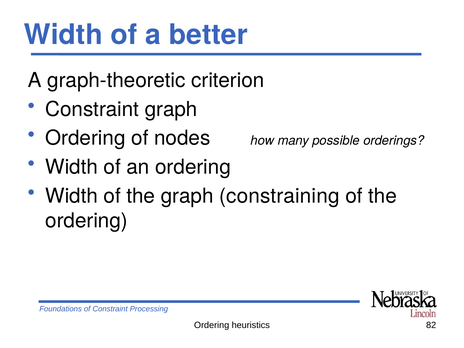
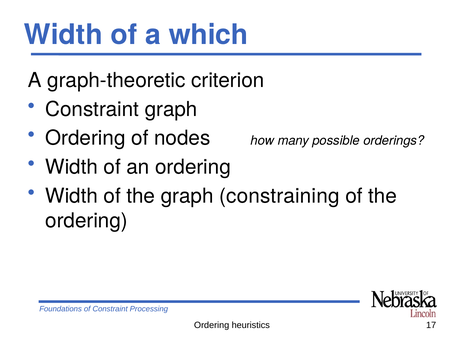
better: better -> which (208, 35)
82: 82 -> 17 (431, 325)
